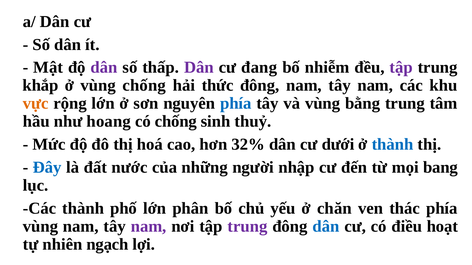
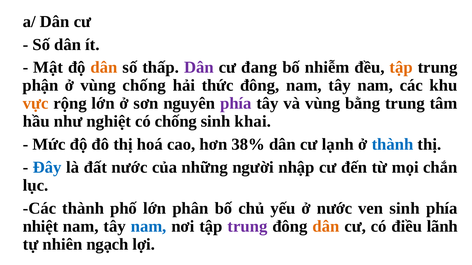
dân colour: purple -> orange (104, 68)
tập colour: purple -> orange (401, 68)
khắp: khắp -> phận (40, 86)
phía colour: blue -> purple (236, 104)
hoang: hoang -> nghiệt (109, 122)
thuỷ: thuỷ -> khai (253, 122)
32%: 32% -> 38% (248, 145)
dưới: dưới -> lạnh (338, 145)
bang: bang -> chắn (440, 168)
ở chăn: chăn -> nước (335, 209)
ven thác: thác -> sinh (405, 209)
vùng: vùng -> nhiệt (40, 227)
nam colour: purple -> blue (149, 227)
dân colour: blue -> orange (326, 227)
hoạt: hoạt -> lãnh (442, 227)
